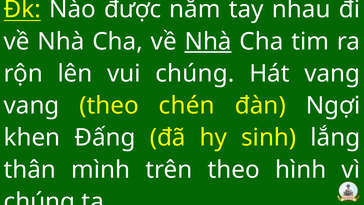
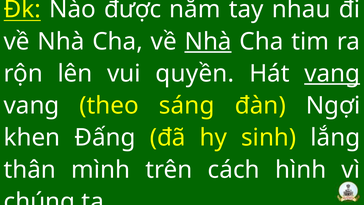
vui chúng: chúng -> quyền (195, 73)
vang underline: none -> present (332, 73)
chén: chén -> sáng (187, 106)
trên theo: theo -> cách (234, 170)
